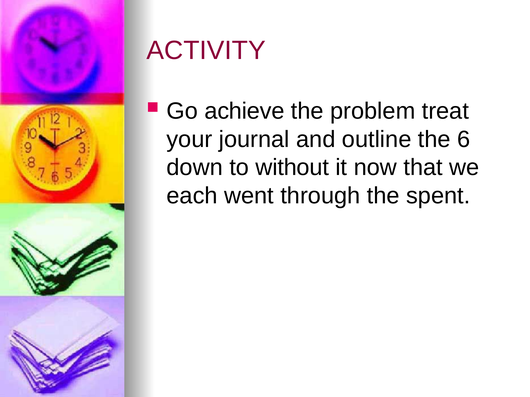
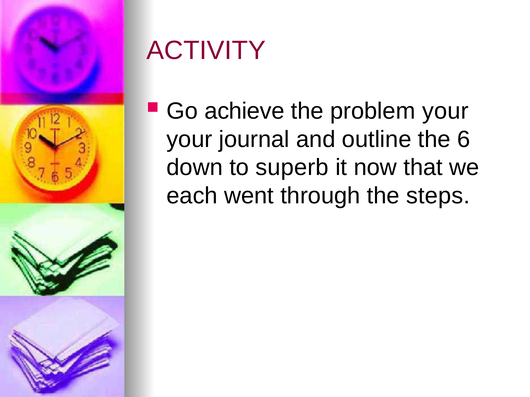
problem treat: treat -> your (445, 111)
without: without -> superb (292, 168)
spent: spent -> steps (438, 196)
